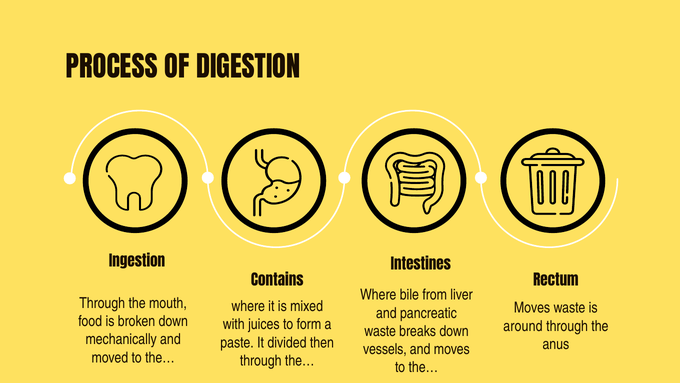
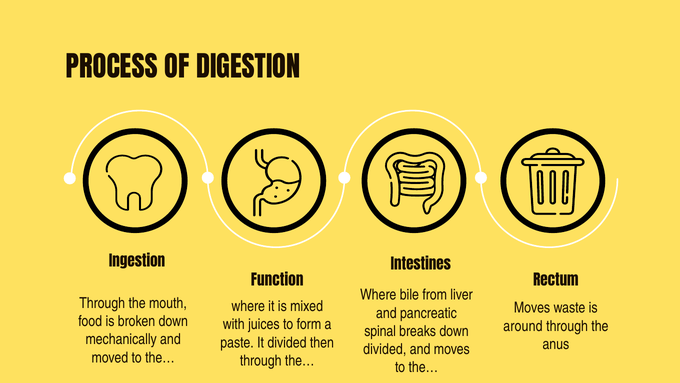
Contains: Contains -> Function (277, 280)
waste: waste -> spinal (380, 331)
vessels: vessels -> divided (385, 349)
